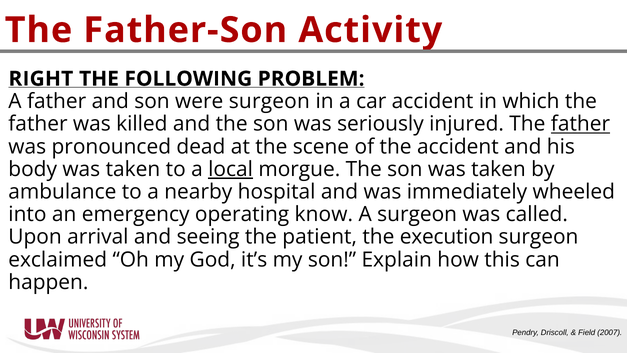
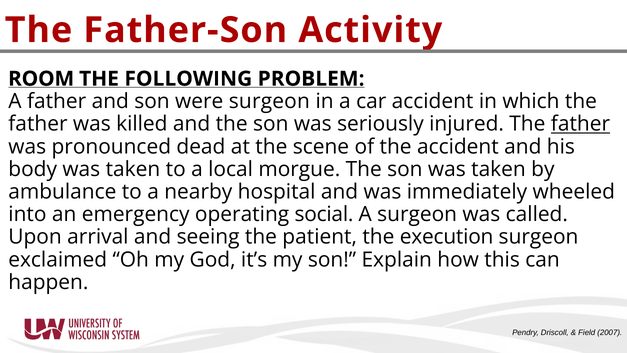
RIGHT: RIGHT -> ROOM (41, 79)
local underline: present -> none (231, 169)
know: know -> social (324, 214)
